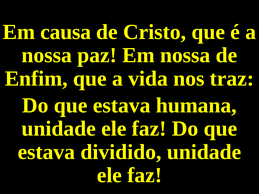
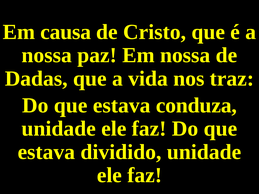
Enfim: Enfim -> Dadas (36, 79)
humana: humana -> conduza (196, 106)
